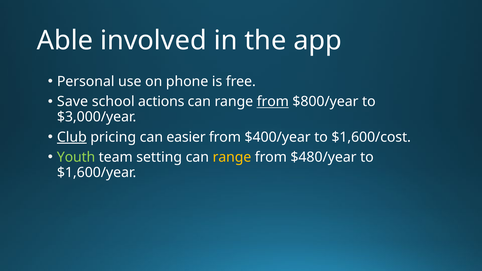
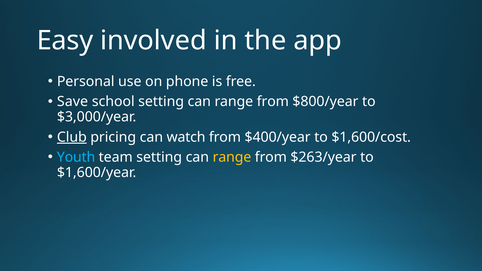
Able: Able -> Easy (65, 40)
school actions: actions -> setting (161, 102)
from underline: present -> none (273, 102)
easier: easier -> watch (186, 137)
Youth colour: light green -> light blue (76, 157)
$480/year: $480/year -> $263/year (323, 157)
